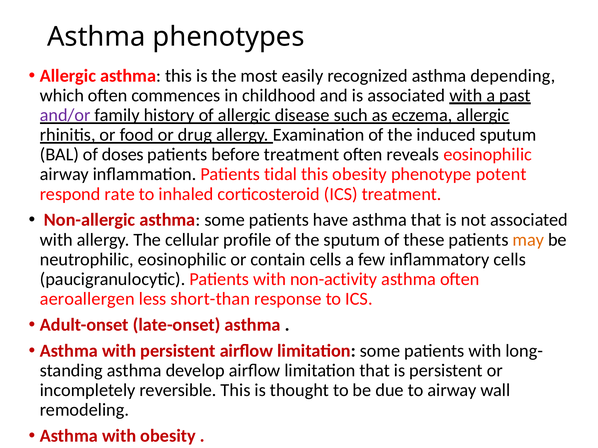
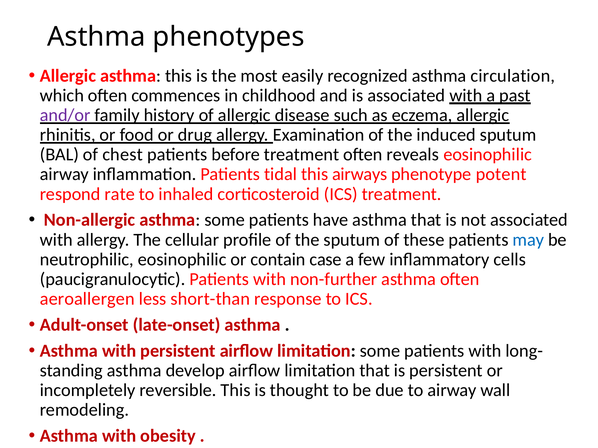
depending: depending -> circulation (513, 76)
doses: doses -> chest (123, 155)
this obesity: obesity -> airways (360, 175)
may colour: orange -> blue (528, 240)
contain cells: cells -> case (326, 260)
non-activity: non-activity -> non-further (334, 279)
